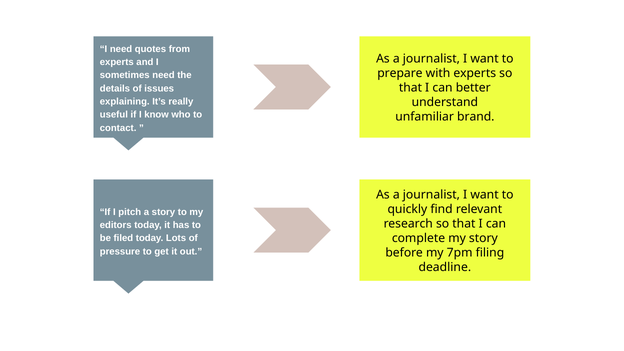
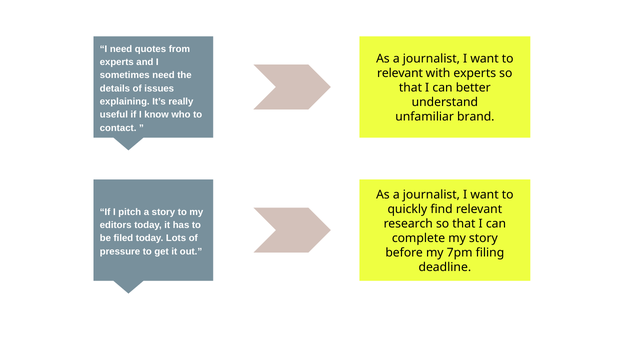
prepare: prepare -> relevant (400, 73)
